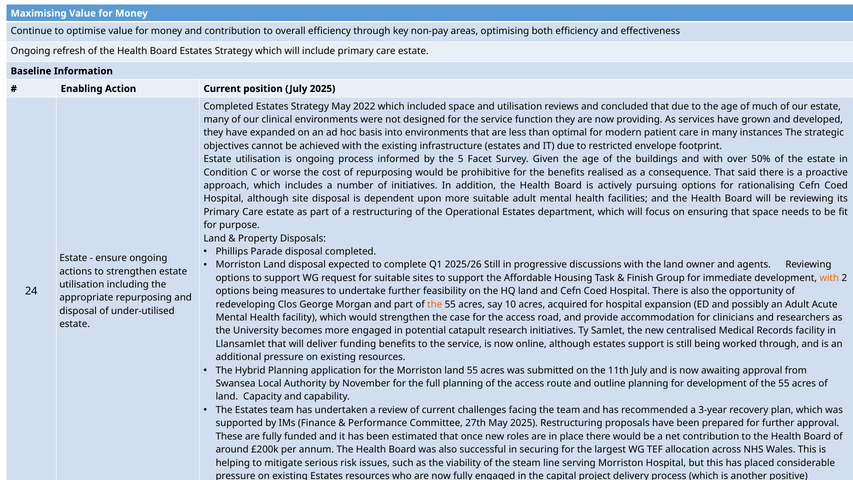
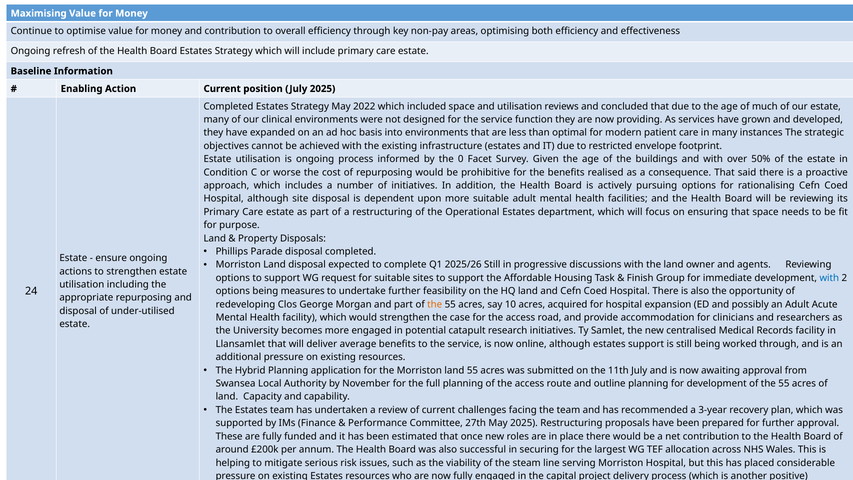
5: 5 -> 0 (461, 159)
with colour: orange -> blue (829, 278)
funding: funding -> average (358, 344)
